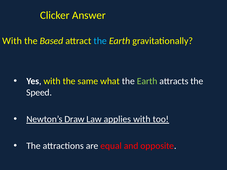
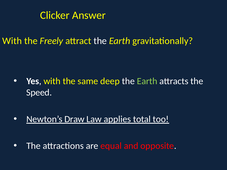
Based: Based -> Freely (51, 41)
the colour: light blue -> white (100, 41)
what: what -> deep (110, 81)
applies with: with -> total (142, 119)
